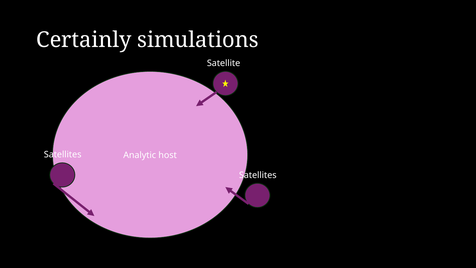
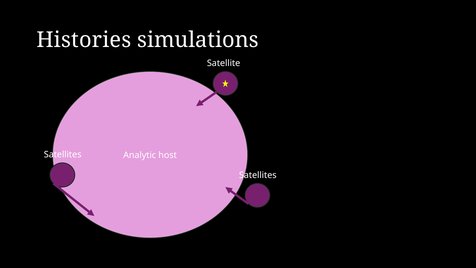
Certainly: Certainly -> Histories (84, 40)
